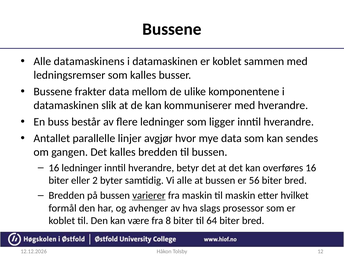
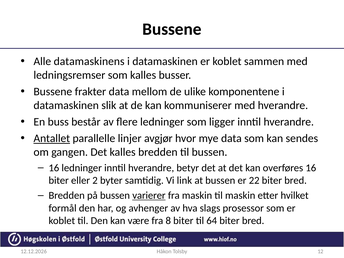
Antallet underline: none -> present (52, 138)
Vi alle: alle -> link (184, 180)
56: 56 -> 22 (254, 180)
